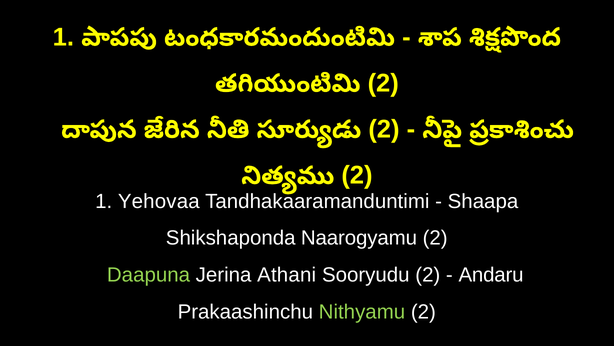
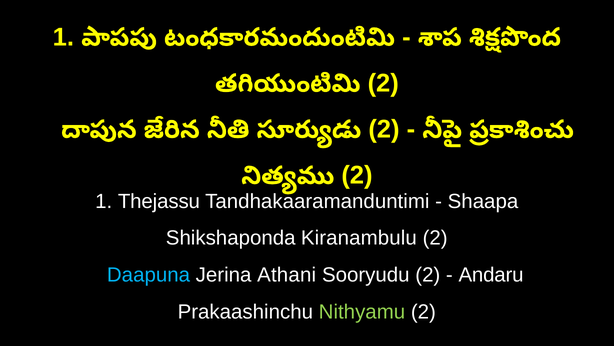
Yehovaa: Yehovaa -> Thejassu (159, 201)
Naarogyamu: Naarogyamu -> Kiranambulu (359, 238)
Daapuna colour: light green -> light blue (149, 275)
